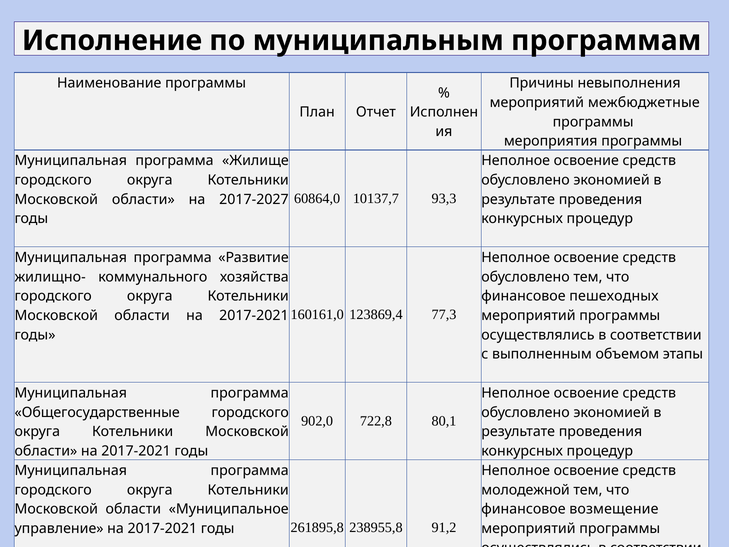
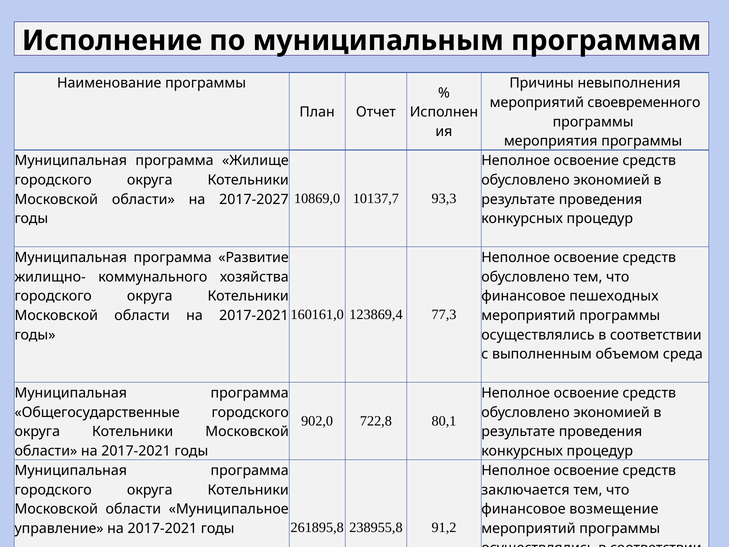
межбюджетные: межбюджетные -> своевременного (644, 102)
60864,0: 60864,0 -> 10869,0 (317, 198)
этапы: этапы -> среда (683, 354)
молодежной: молодежной -> заключается (526, 490)
